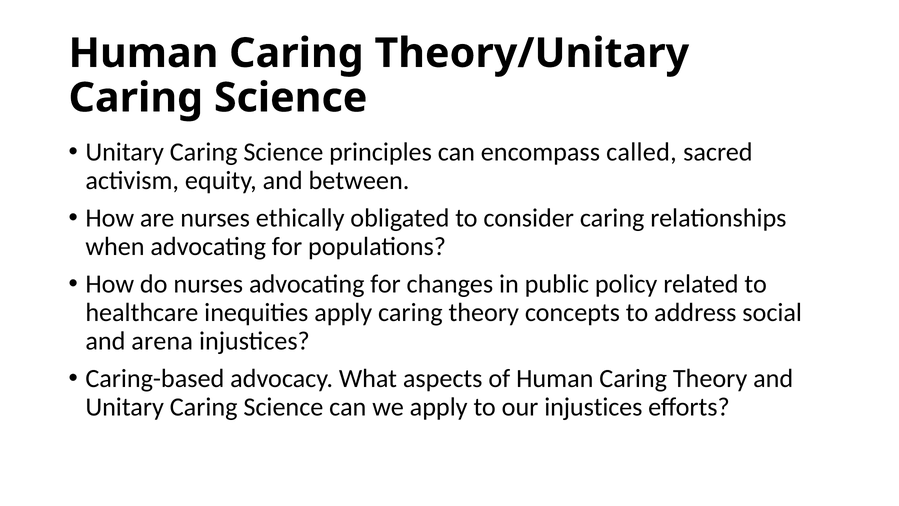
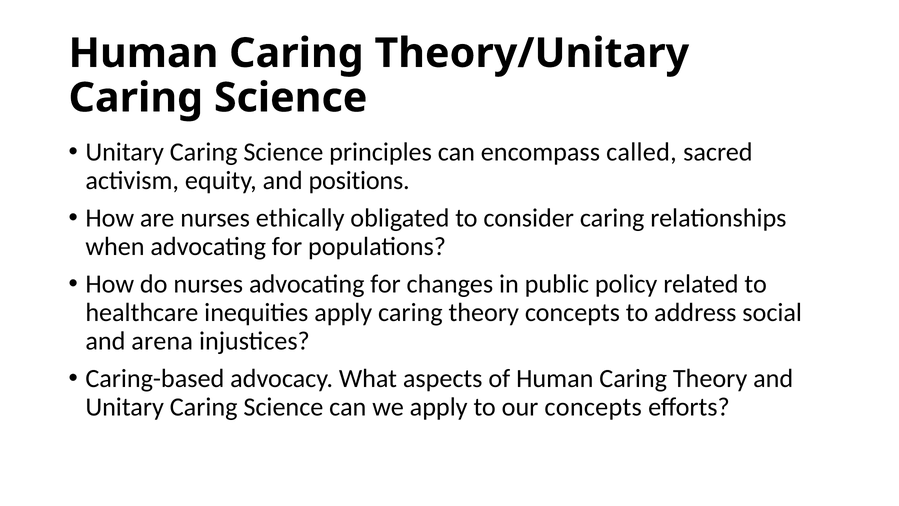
between: between -> positions (359, 180)
our injustices: injustices -> concepts (593, 407)
